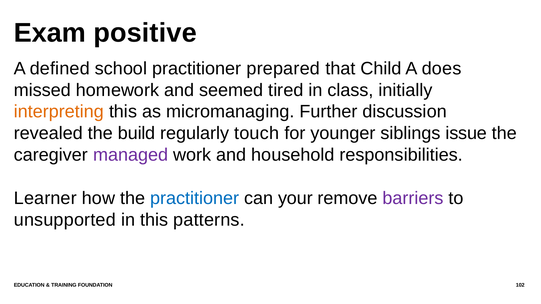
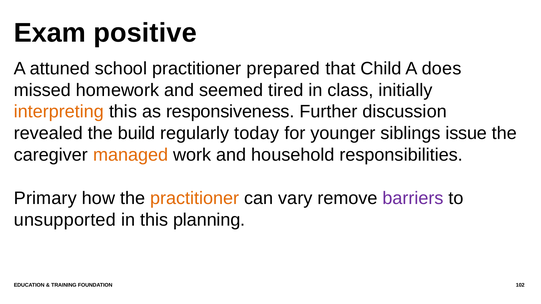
defined: defined -> attuned (60, 69)
micromanaging: micromanaging -> responsiveness (230, 112)
touch: touch -> today (257, 133)
managed colour: purple -> orange (131, 155)
Learner: Learner -> Primary (45, 198)
practitioner colour: blue -> orange (195, 198)
your: your -> vary (295, 198)
patterns: patterns -> planning (209, 220)
